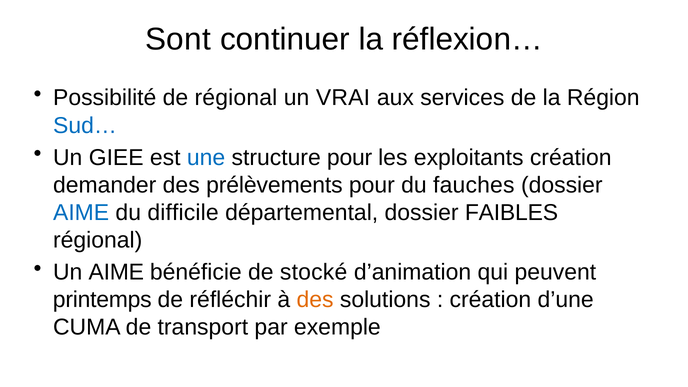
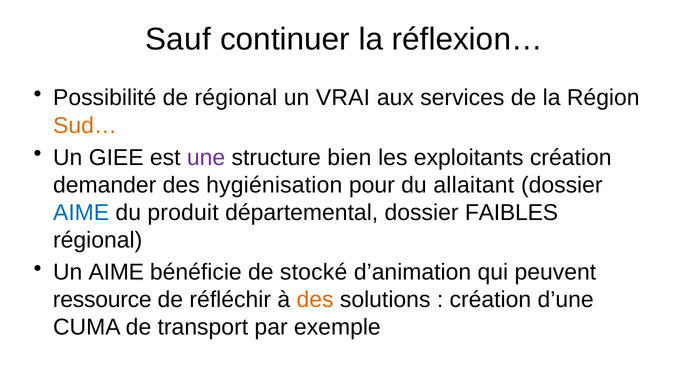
Sont: Sont -> Sauf (178, 39)
Sud… colour: blue -> orange (85, 125)
une colour: blue -> purple (206, 158)
structure pour: pour -> bien (349, 158)
prélèvements: prélèvements -> hygiénisation (274, 185)
fauches: fauches -> allaitant (474, 185)
difficile: difficile -> produit (183, 213)
printemps: printemps -> ressource (102, 300)
